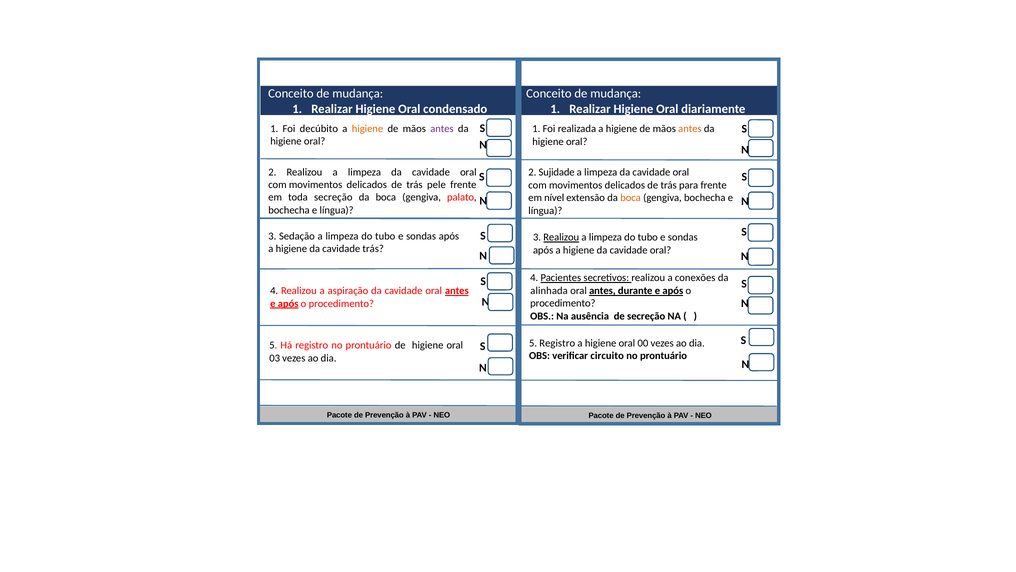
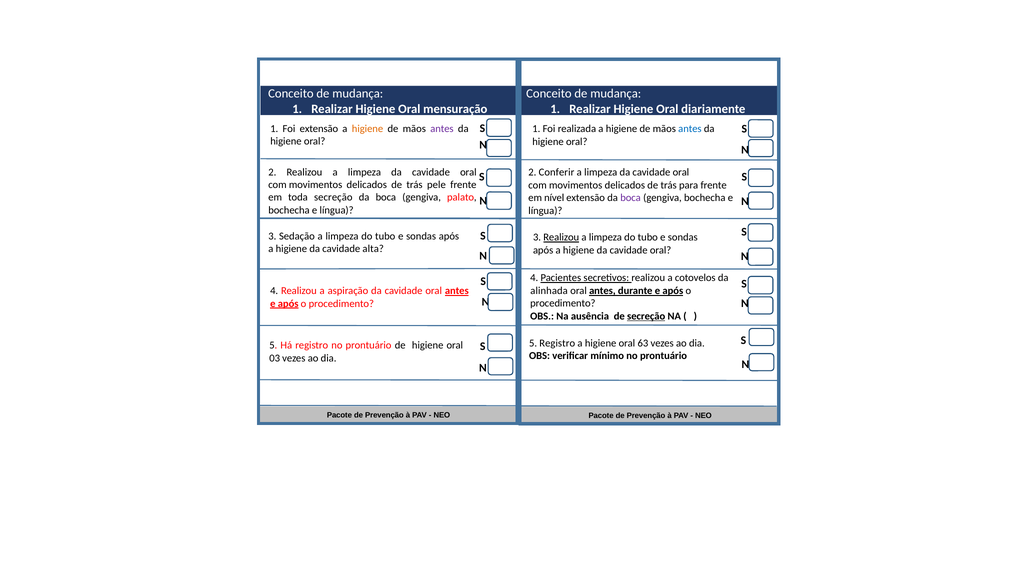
condensado: condensado -> mensuração (455, 109)
Foi decúbito: decúbito -> extensão (319, 129)
antes colour: orange -> blue (690, 129)
Sujidade: Sujidade -> Conferir (556, 172)
boca colour: orange -> purple (631, 198)
cavidade trás: trás -> alta (373, 249)
conexões: conexões -> cotovelos (695, 278)
secreção underline: none -> present (646, 316)
00: 00 -> 63 (643, 343)
circuito: circuito -> mínimo (607, 356)
